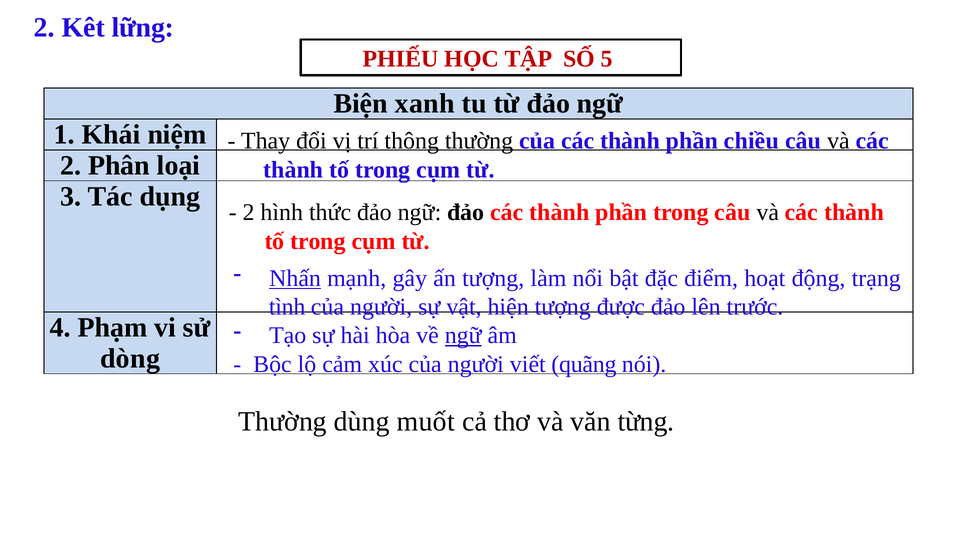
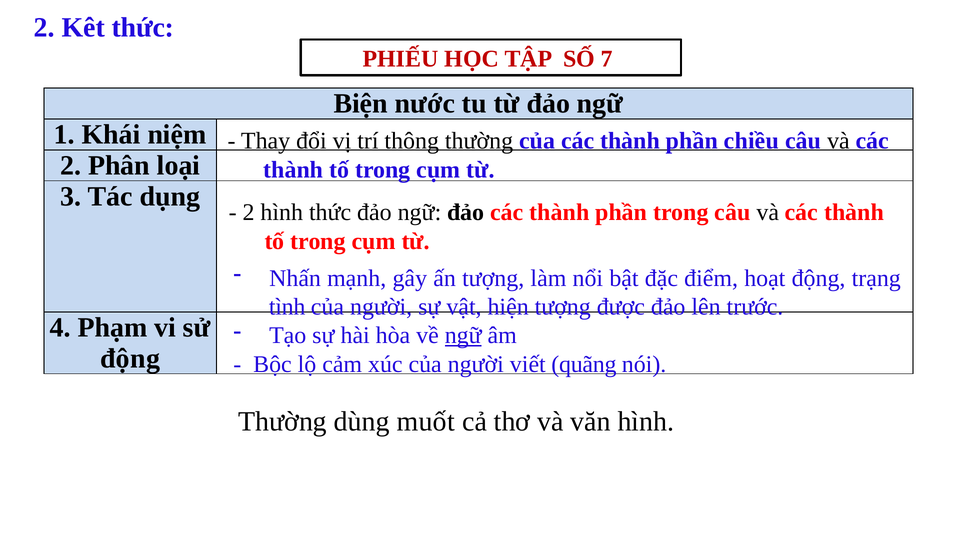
Kêt lững: lững -> thức (143, 28)
5: 5 -> 7 (607, 59)
xanh: xanh -> nước (425, 104)
Nhấn underline: present -> none (295, 278)
dòng: dòng -> động (130, 359)
văn từng: từng -> hình (646, 422)
